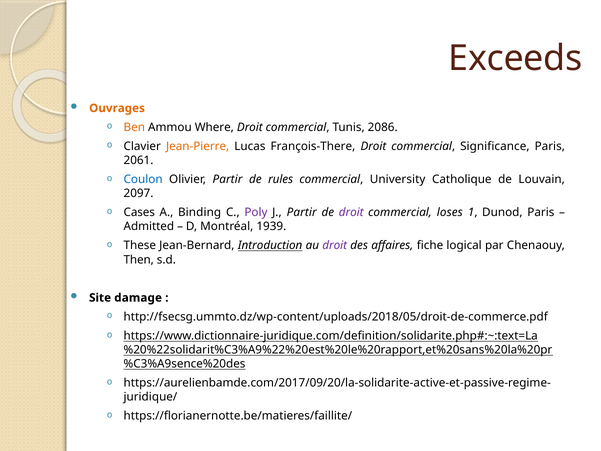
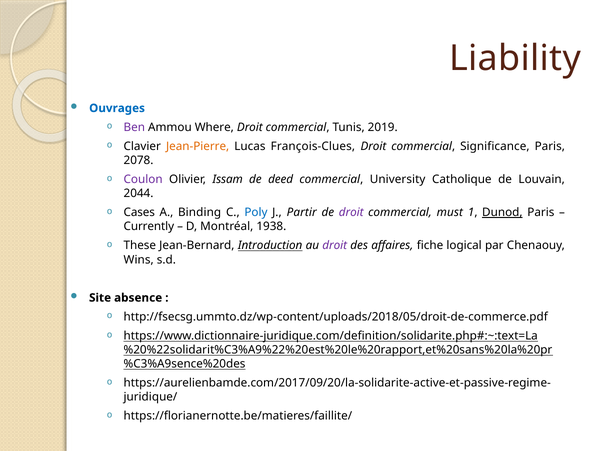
Exceeds: Exceeds -> Liability (515, 58)
Ouvrages colour: orange -> blue (117, 108)
Ben colour: orange -> purple (134, 127)
2086: 2086 -> 2019 (383, 127)
François-There: François-There -> François-Clues (313, 146)
2061: 2061 -> 2078 (139, 160)
Coulon colour: blue -> purple (143, 179)
Olivier Partir: Partir -> Issam (228, 179)
rules: rules -> deed (281, 179)
2097: 2097 -> 2044 (139, 193)
Poly colour: purple -> blue (256, 212)
loses: loses -> must (450, 212)
Dunod underline: none -> present (502, 212)
Admitted: Admitted -> Currently (149, 226)
1939: 1939 -> 1938 (271, 226)
Then: Then -> Wins (139, 260)
damage: damage -> absence (138, 298)
